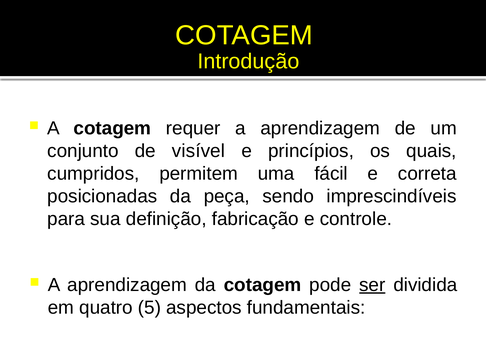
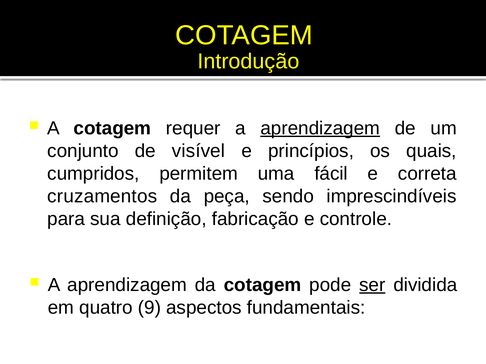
aprendizagem underline: none -> present (320, 128)
posicionadas: posicionadas -> cruzamentos (102, 196)
5: 5 -> 9 (149, 308)
